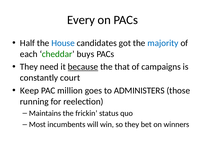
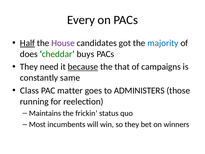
Half underline: none -> present (27, 43)
House colour: blue -> purple (63, 43)
each: each -> does (29, 54)
court: court -> same (70, 78)
Keep: Keep -> Class (29, 90)
million: million -> matter (70, 90)
